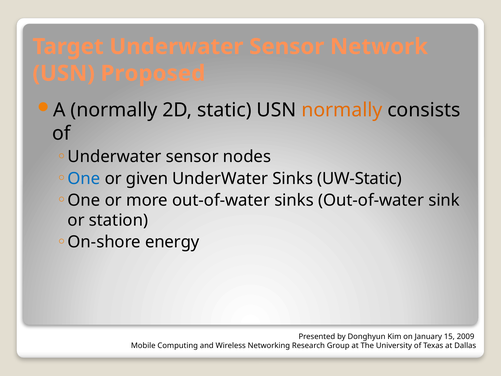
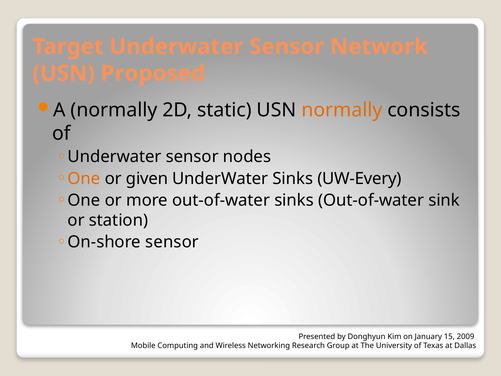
One colour: blue -> orange (84, 178)
UW-Static: UW-Static -> UW-Every (359, 178)
On-shore energy: energy -> sensor (172, 242)
